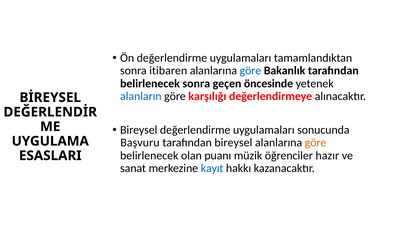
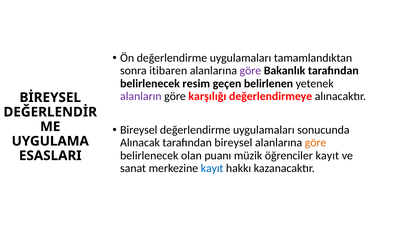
göre colour: blue -> purple (250, 71)
belirlenecek sonra: sonra -> resim (196, 84)
öncesinde: öncesinde -> belirlenen (269, 84)
alanların colour: blue -> purple (141, 96)
Başvuru: Başvuru -> Alınacak (140, 143)
öğrenciler hazır: hazır -> kayıt (327, 156)
